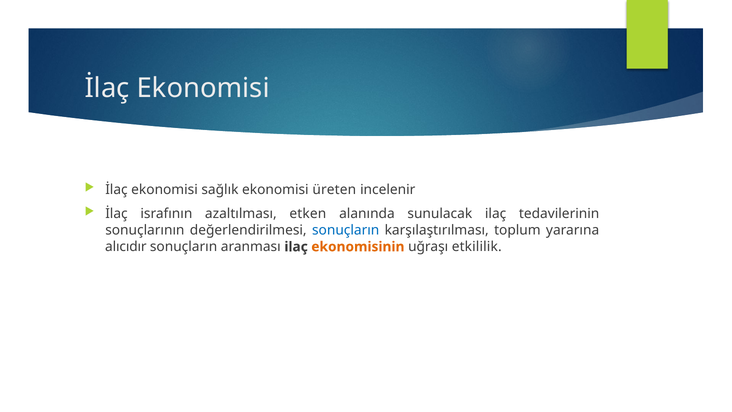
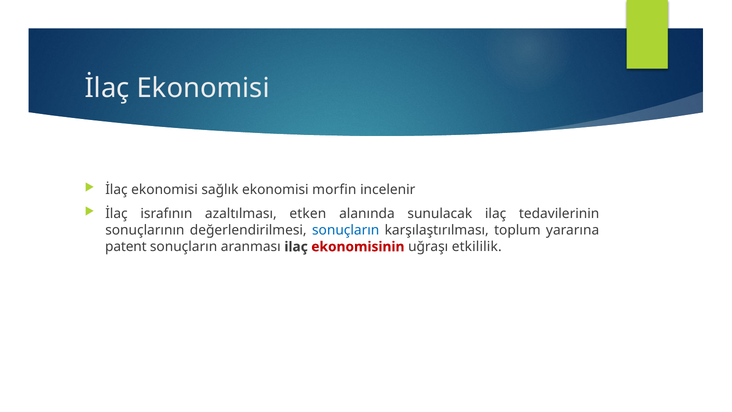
üreten: üreten -> morfin (334, 190)
alıcıdır: alıcıdır -> patent (126, 247)
ekonomisinin colour: orange -> red (358, 247)
